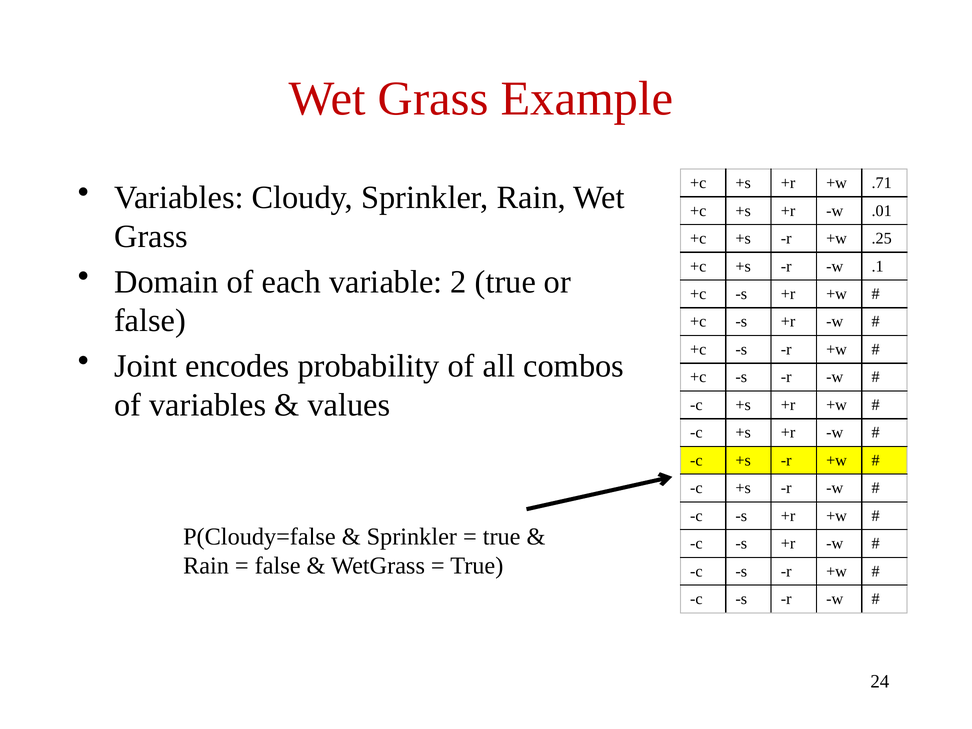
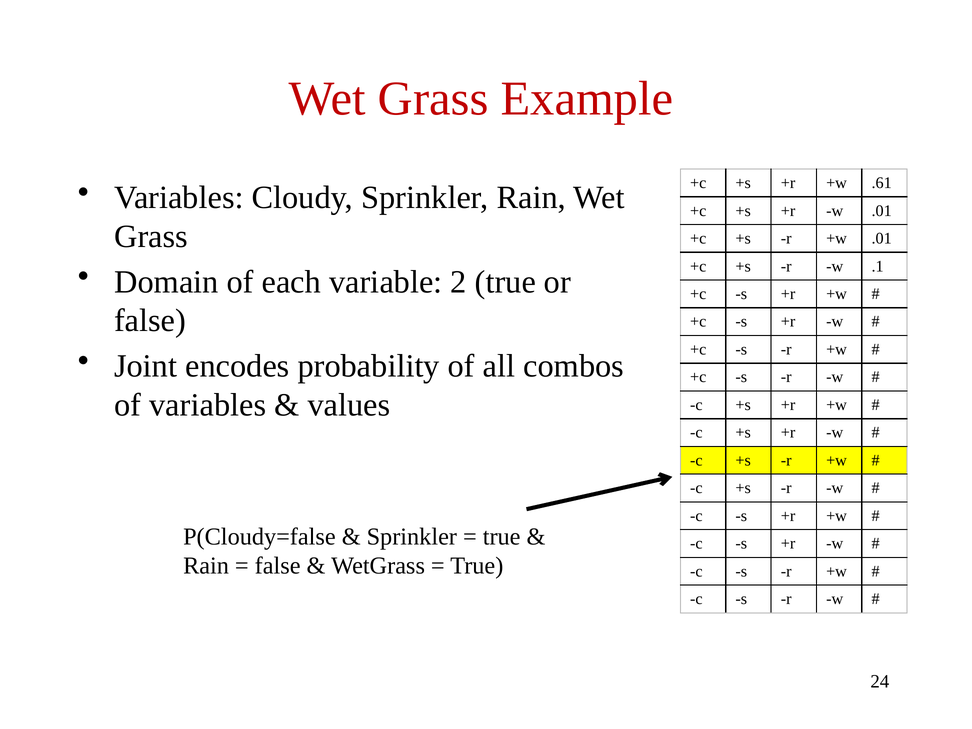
.71: .71 -> .61 (882, 183)
+w .25: .25 -> .01 (882, 238)
